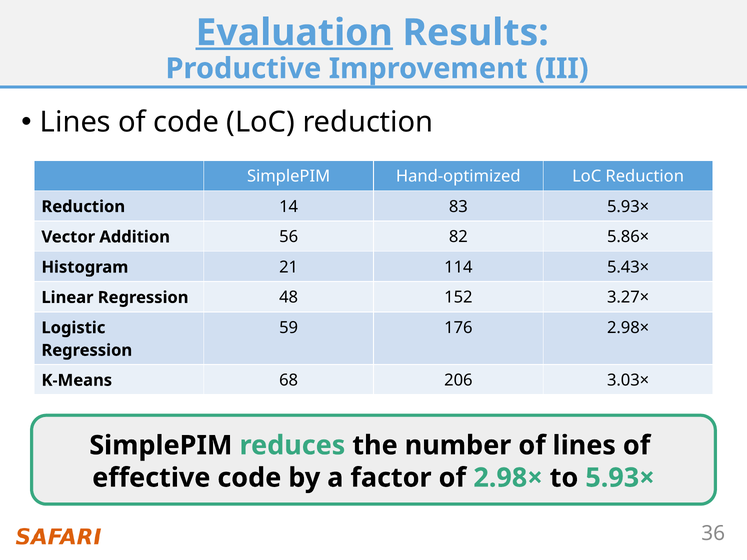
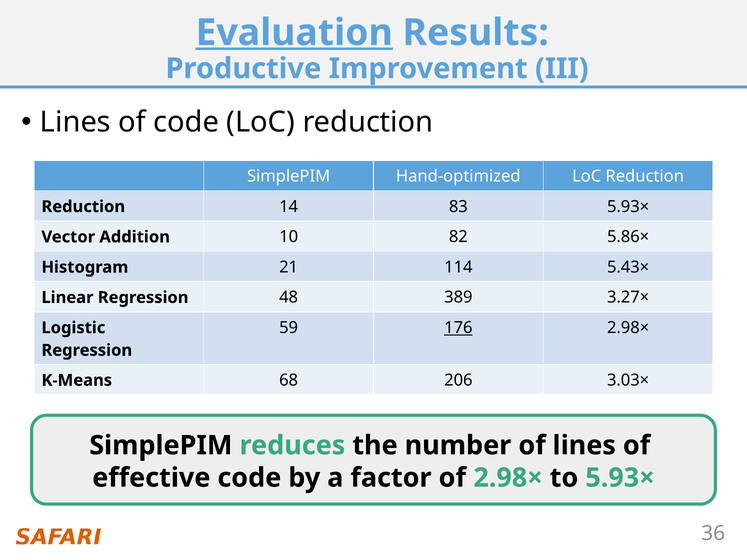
56: 56 -> 10 (289, 237)
152: 152 -> 389 (458, 298)
176 underline: none -> present (458, 328)
